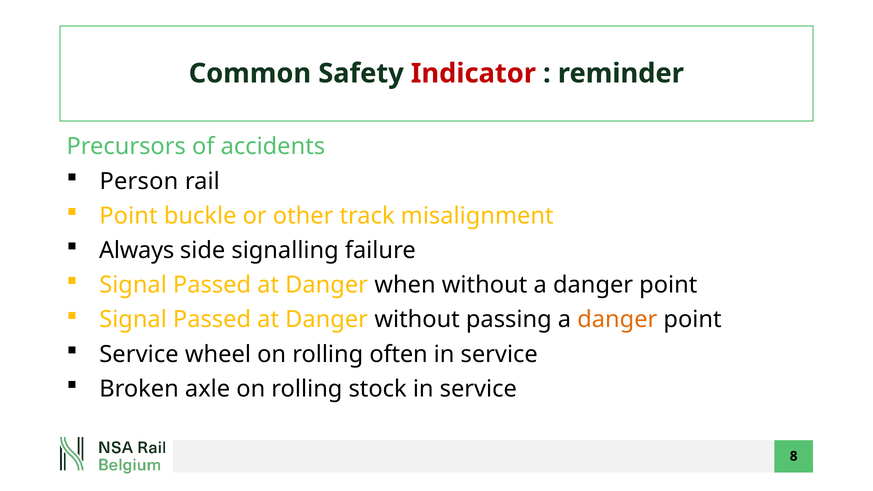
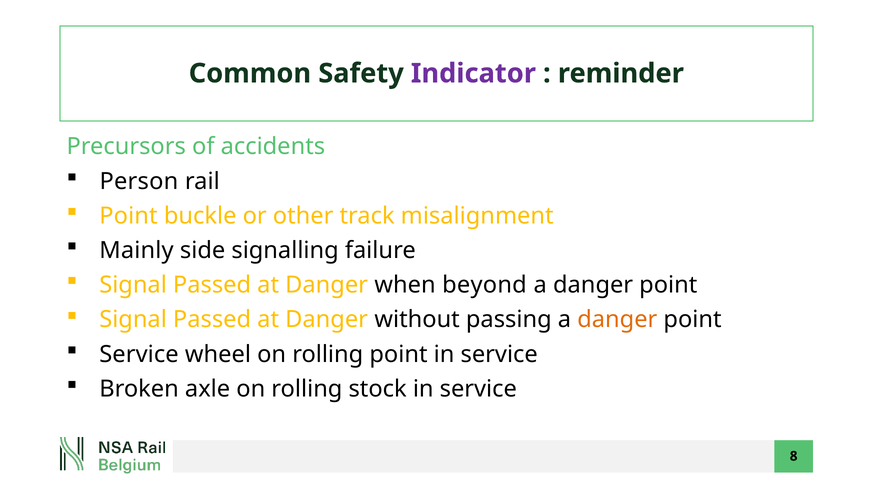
Indicator colour: red -> purple (473, 73)
Always: Always -> Mainly (136, 250)
when without: without -> beyond (484, 285)
rolling often: often -> point (398, 354)
